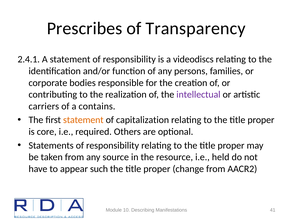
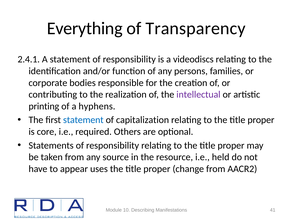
Prescribes: Prescribes -> Everything (85, 28)
carriers: carriers -> printing (44, 106)
contains: contains -> hyphens (97, 106)
statement colour: orange -> blue (83, 120)
such: such -> uses (99, 169)
